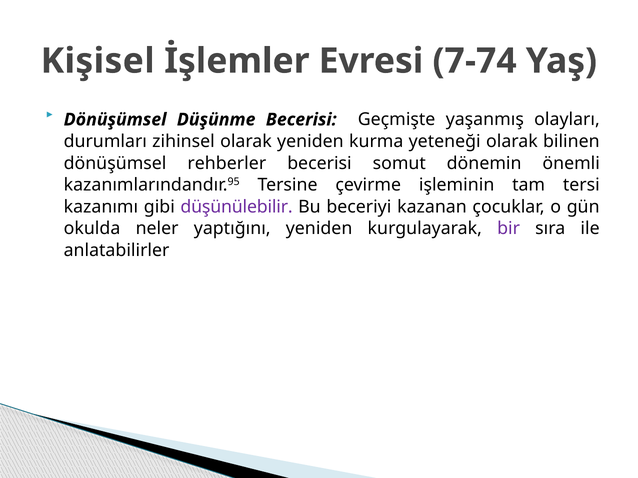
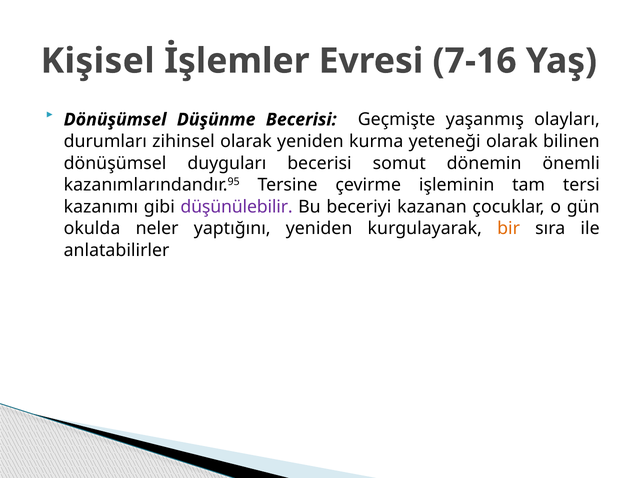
7-74: 7-74 -> 7-16 (475, 61)
rehberler: rehberler -> duyguları (227, 163)
bir colour: purple -> orange (509, 229)
